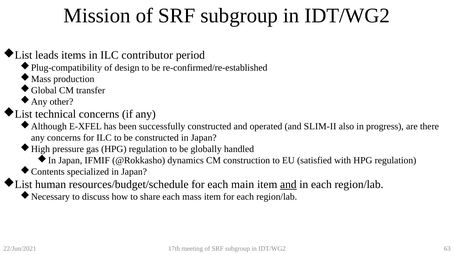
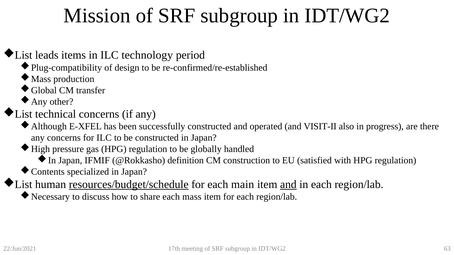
contributor: contributor -> technology (147, 55)
SLIM-II: SLIM-II -> VISIT-II (320, 127)
dynamics: dynamics -> definition (186, 161)
resources/budget/schedule underline: none -> present (129, 185)
